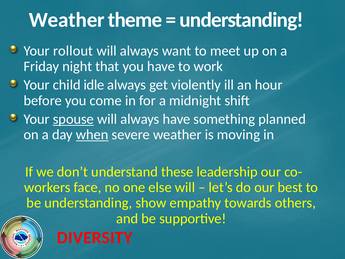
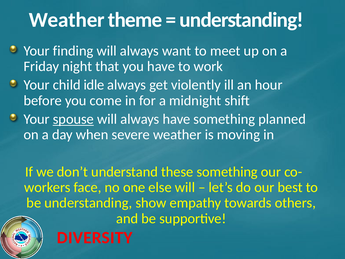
rollout: rollout -> finding (73, 51)
when underline: present -> none (92, 135)
these leadership: leadership -> something (227, 172)
